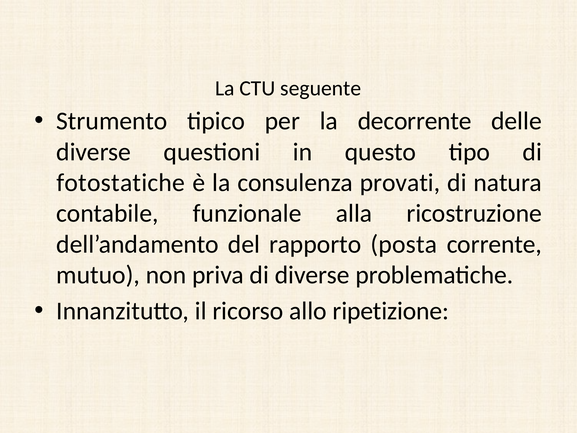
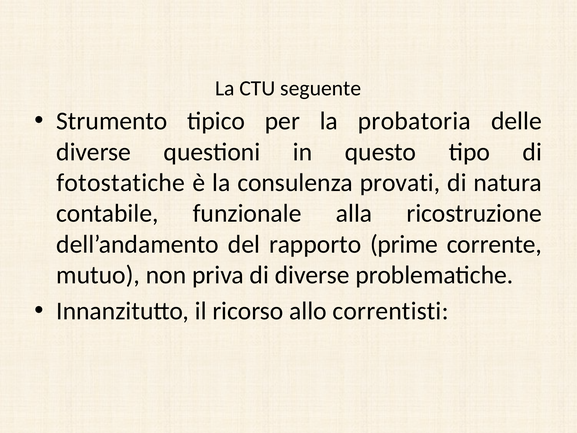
decorrente: decorrente -> probatoria (414, 121)
posta: posta -> prime (404, 244)
ripetizione: ripetizione -> correntisti (391, 311)
